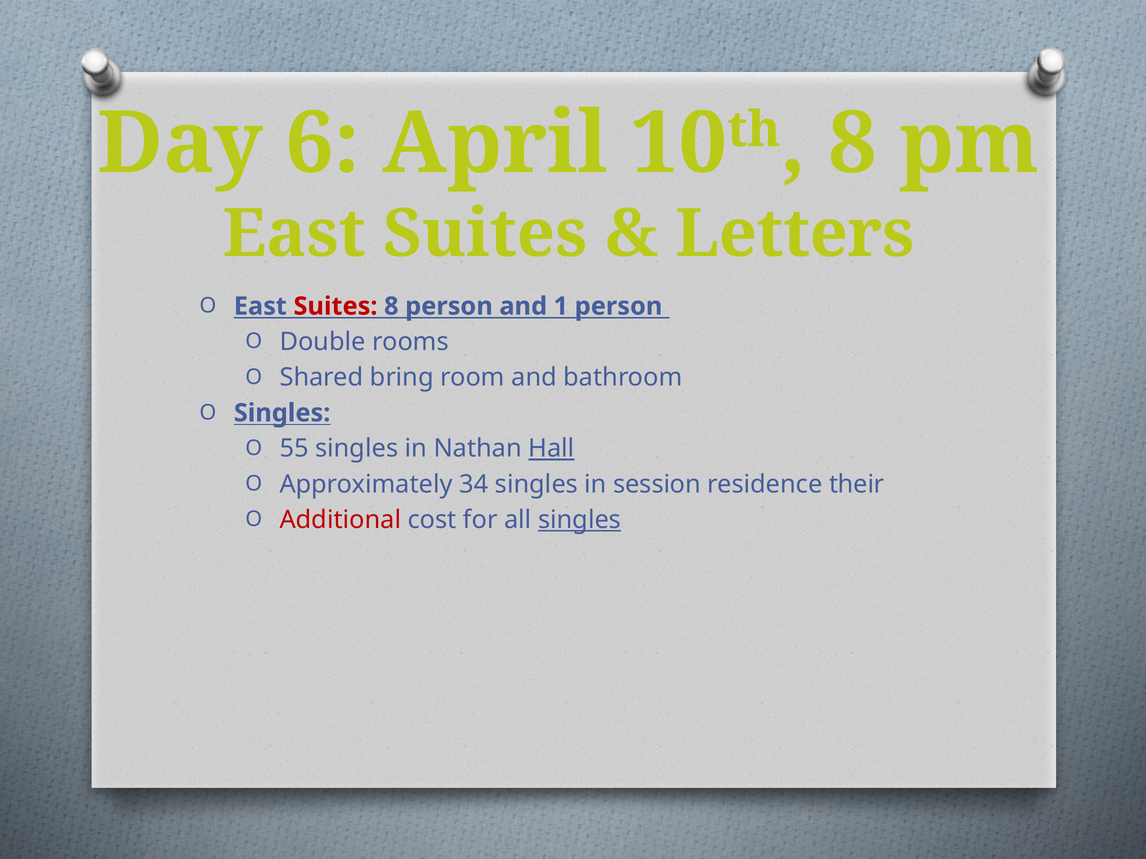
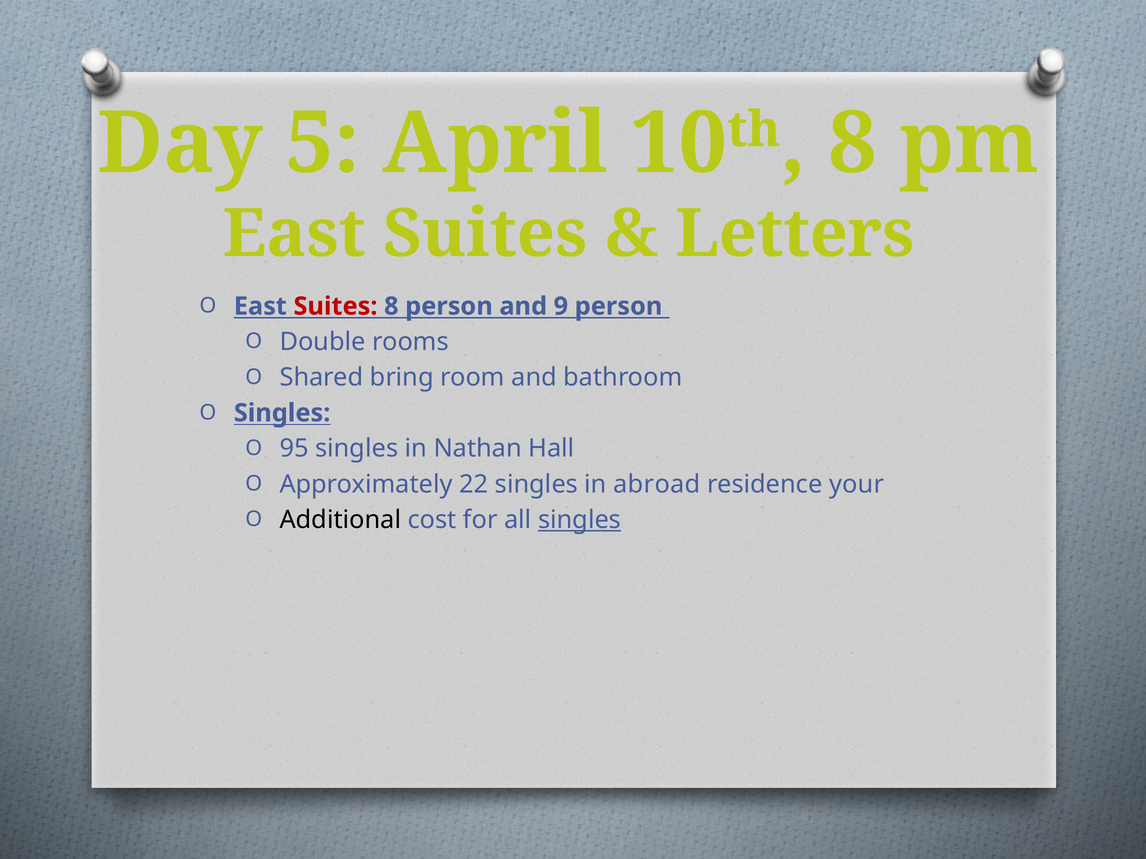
6: 6 -> 5 (322, 144)
1: 1 -> 9 (561, 306)
55: 55 -> 95 (294, 449)
Hall underline: present -> none (551, 449)
34: 34 -> 22 (474, 484)
session: session -> abroad (657, 484)
their: their -> your (857, 484)
Additional colour: red -> black (340, 520)
